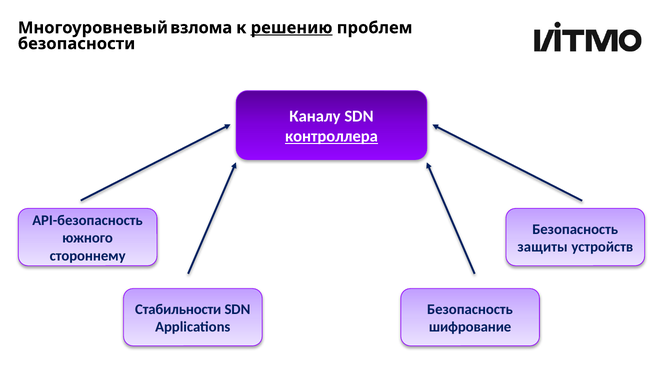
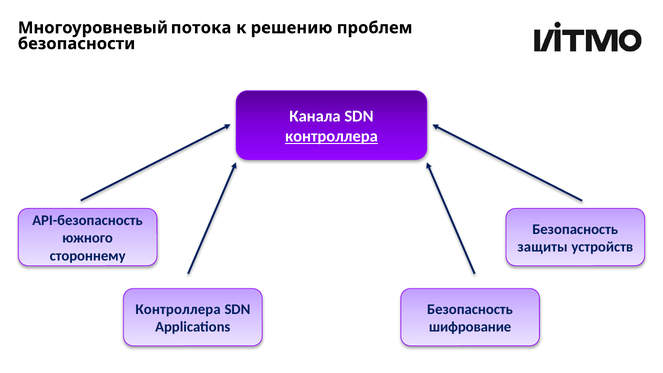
взлома: взлома -> потока (201, 28)
решению underline: present -> none (292, 28)
Каналу: Каналу -> Канала (315, 116)
Стабильности: Стабильности -> Контроллера (178, 309)
